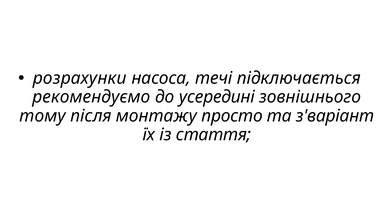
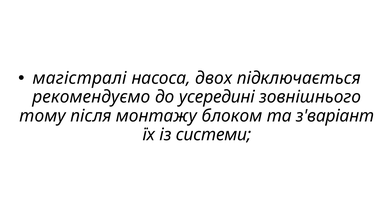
розрахунки: розрахунки -> магістралі (80, 78)
течі: течі -> двох (214, 78)
просто: просто -> блоком (232, 116)
стаття: стаття -> системи (214, 135)
